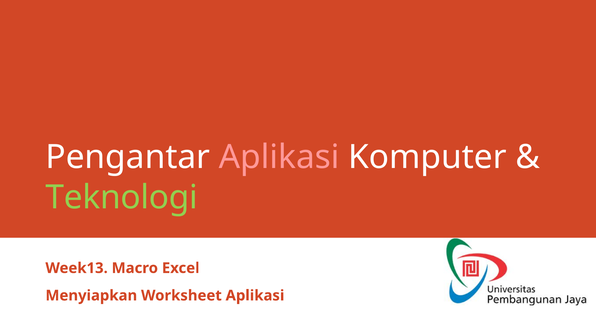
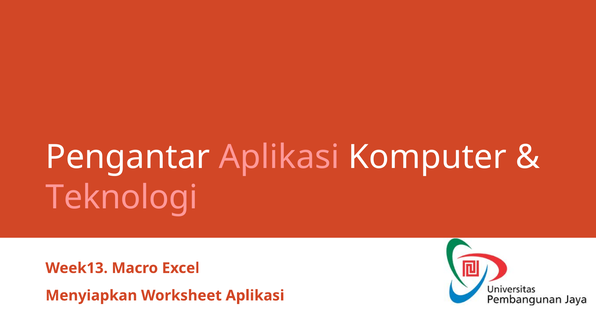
Teknologi colour: light green -> pink (122, 197)
